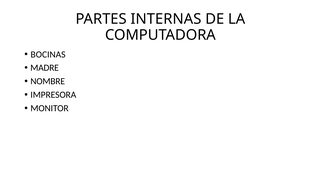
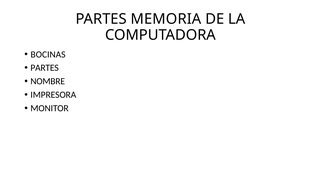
INTERNAS: INTERNAS -> MEMORIA (166, 19)
MADRE: MADRE -> PARTES (45, 68)
